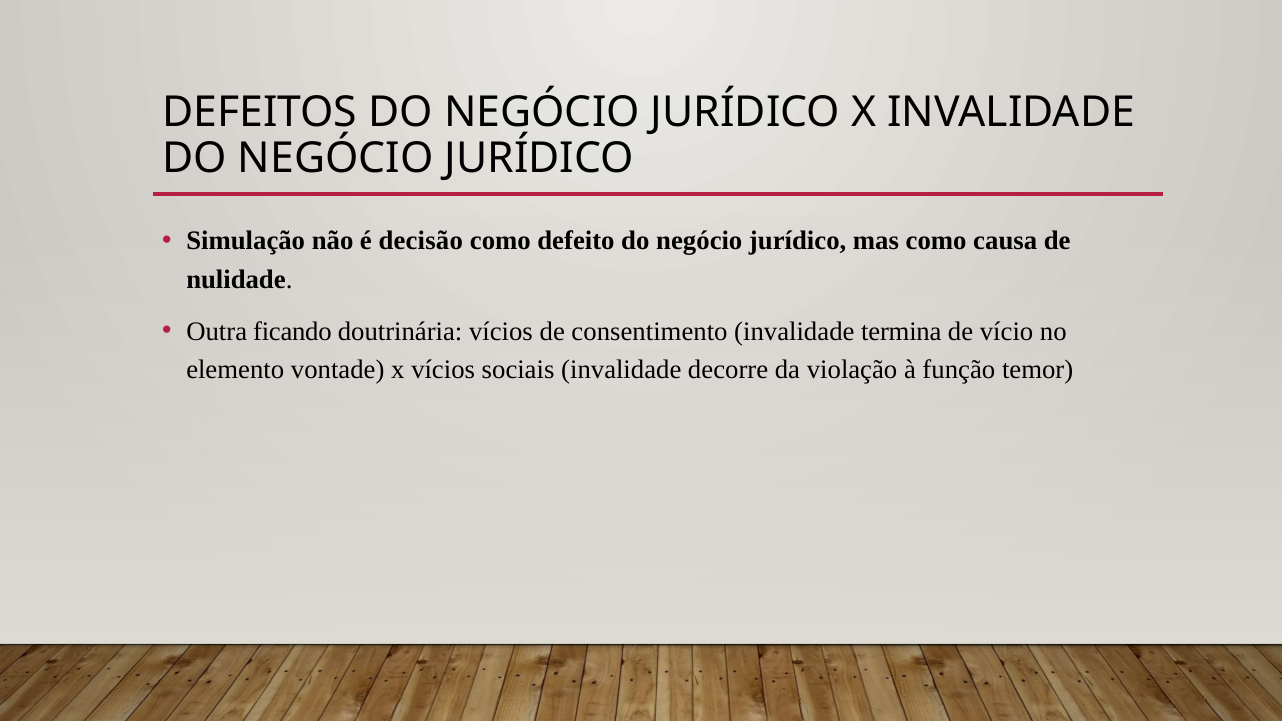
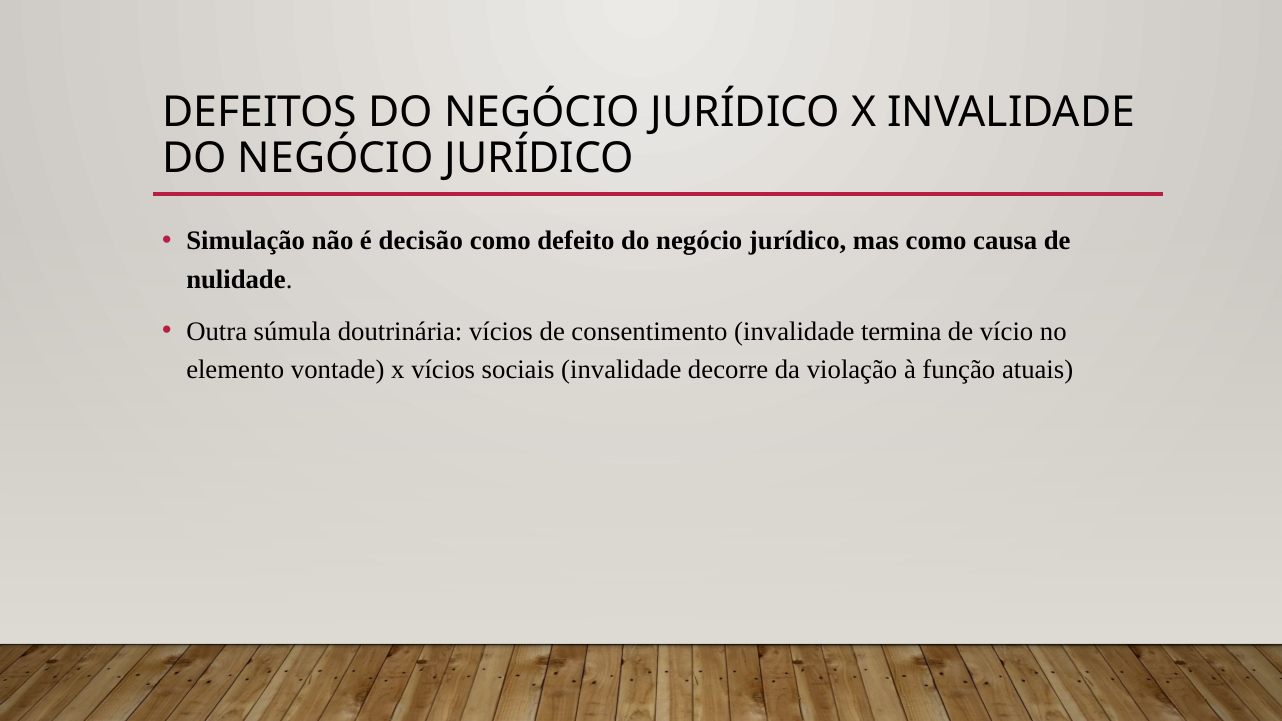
ficando: ficando -> súmula (292, 331)
temor: temor -> atuais (1038, 370)
